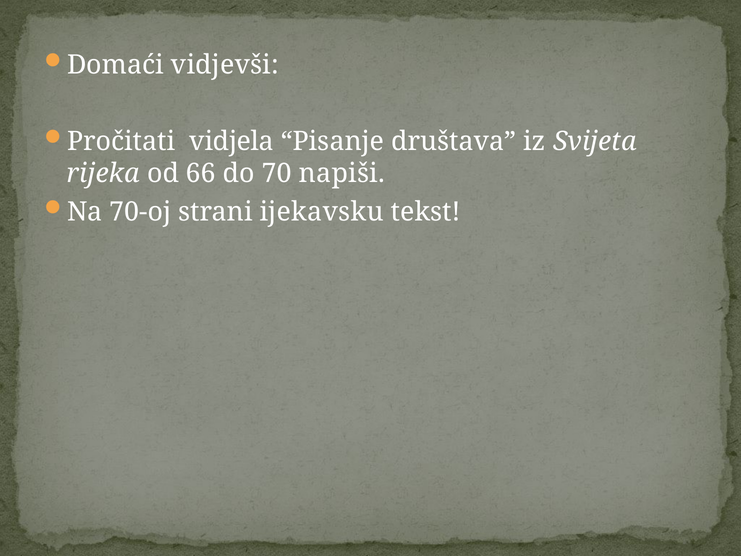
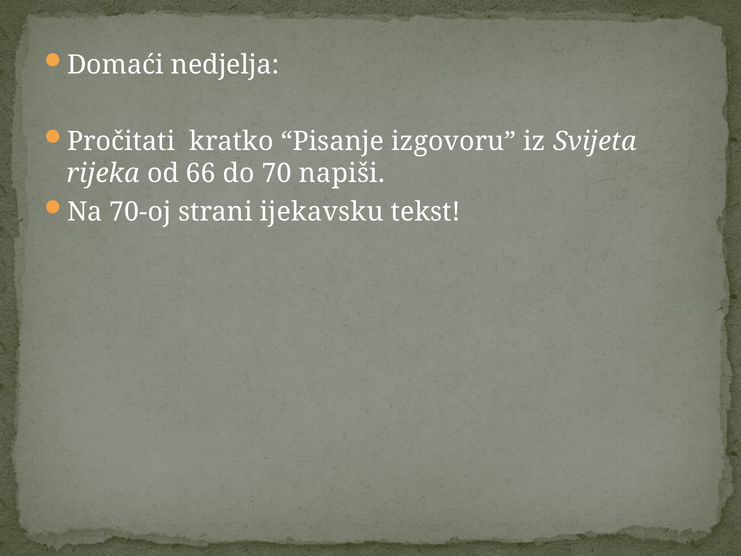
vidjevši: vidjevši -> nedjelja (225, 65)
vidjela: vidjela -> kratko (231, 141)
društava: društava -> izgovoru (454, 141)
